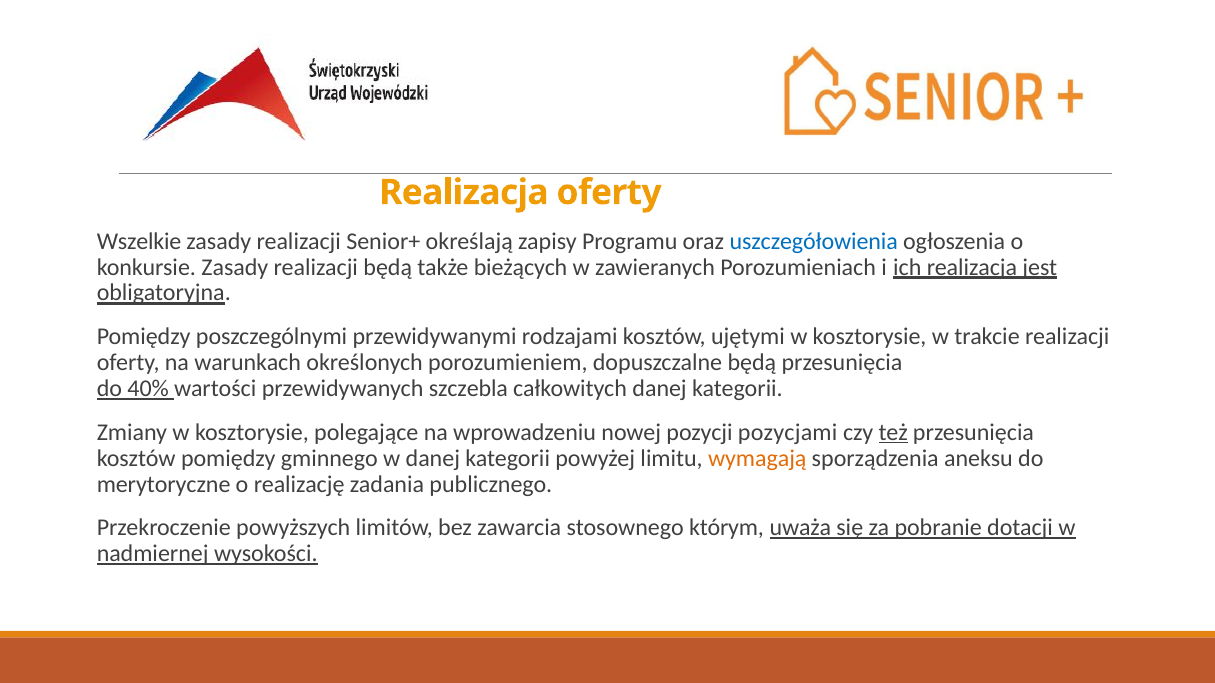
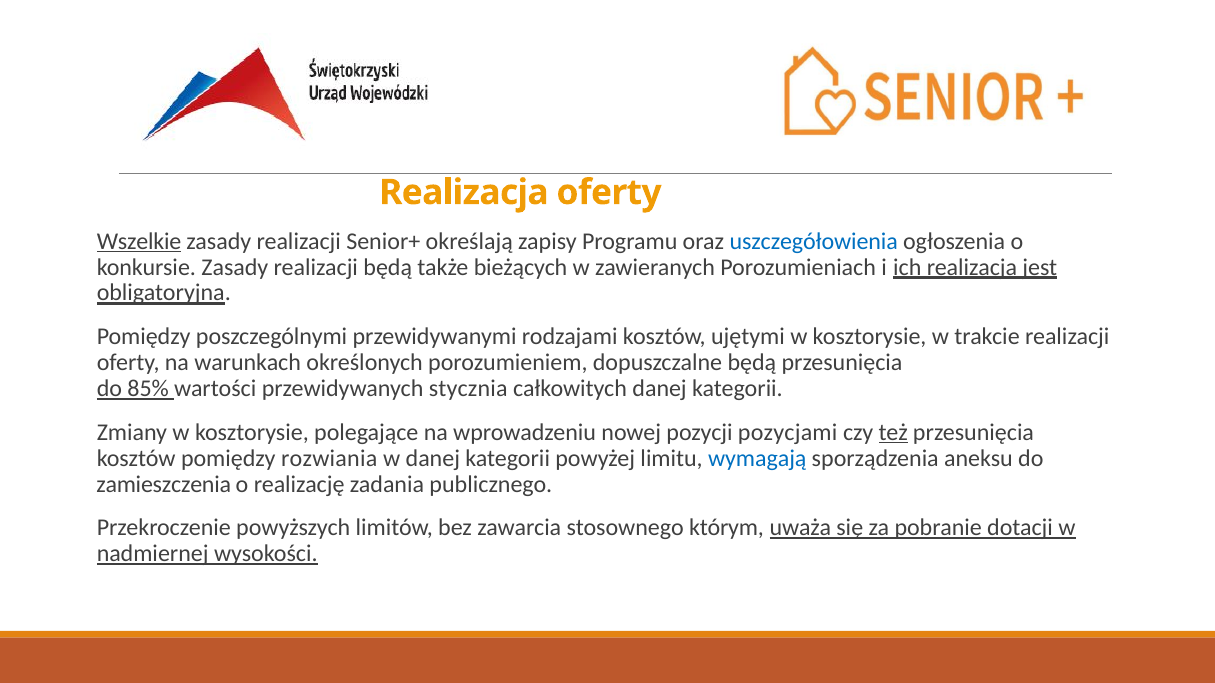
Wszelkie underline: none -> present (139, 241)
40%: 40% -> 85% (148, 389)
szczebla: szczebla -> stycznia (468, 389)
gminnego: gminnego -> rozwiania (329, 459)
wymagają colour: orange -> blue (757, 459)
merytoryczne: merytoryczne -> zamieszczenia (164, 485)
